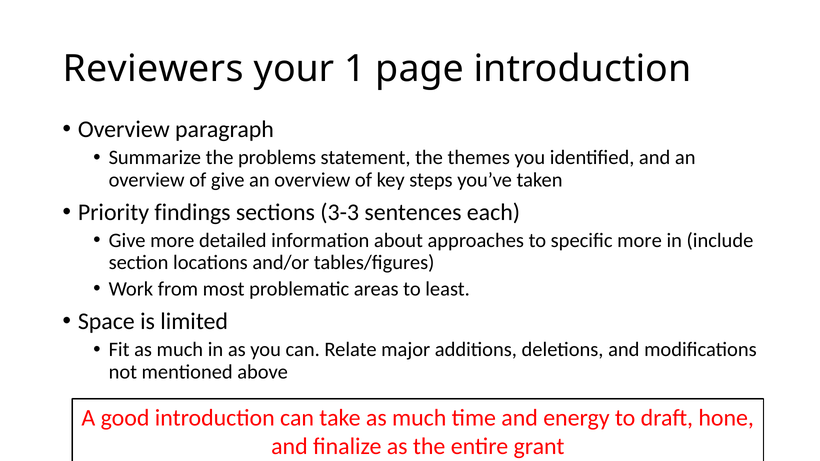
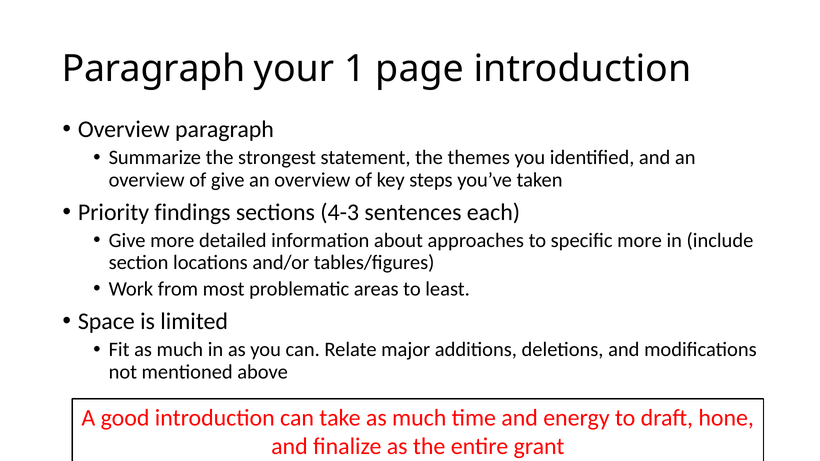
Reviewers: Reviewers -> Paragraph (154, 69)
problems: problems -> strongest (277, 158)
3-3: 3-3 -> 4-3 (340, 212)
